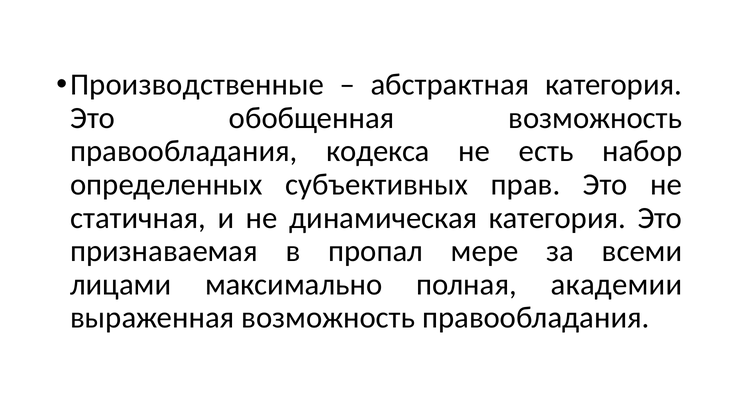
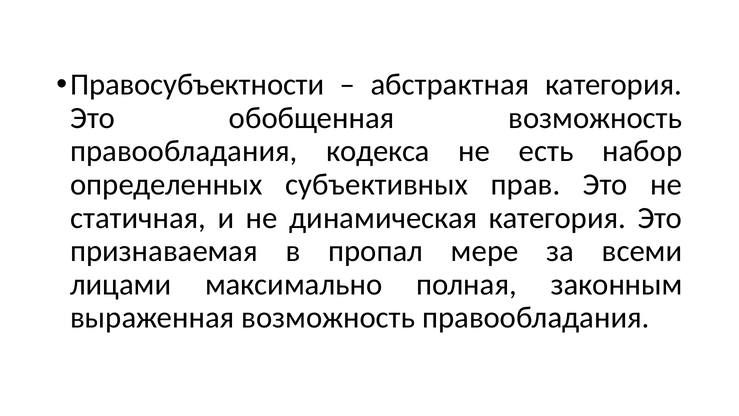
Производственные: Производственные -> Правосубъектности (197, 85)
академии: академии -> законным (617, 284)
